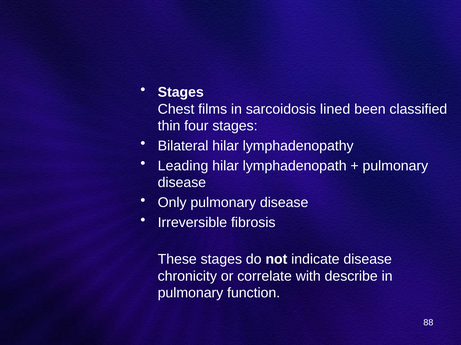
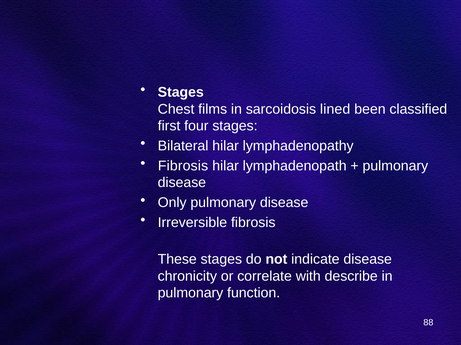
thin: thin -> first (169, 126)
Leading: Leading -> Fibrosis (183, 166)
